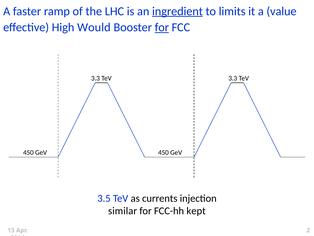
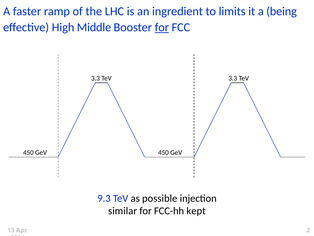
ingredient underline: present -> none (177, 11)
value: value -> being (282, 11)
Would: Would -> Middle (94, 27)
3.5: 3.5 -> 9.3 (104, 198)
currents: currents -> possible (160, 198)
